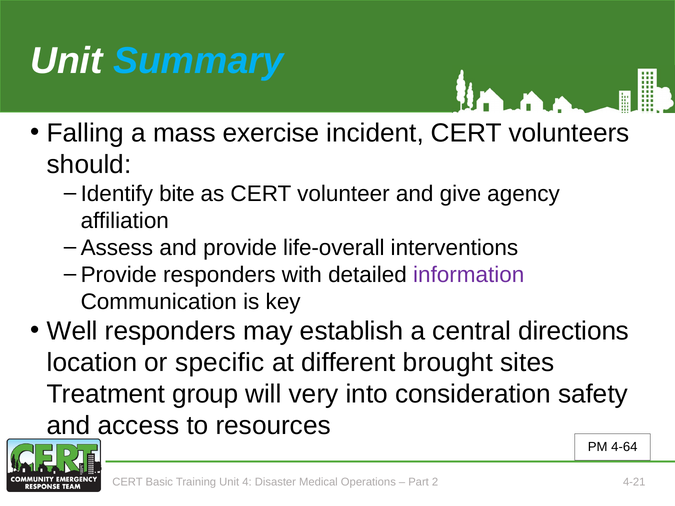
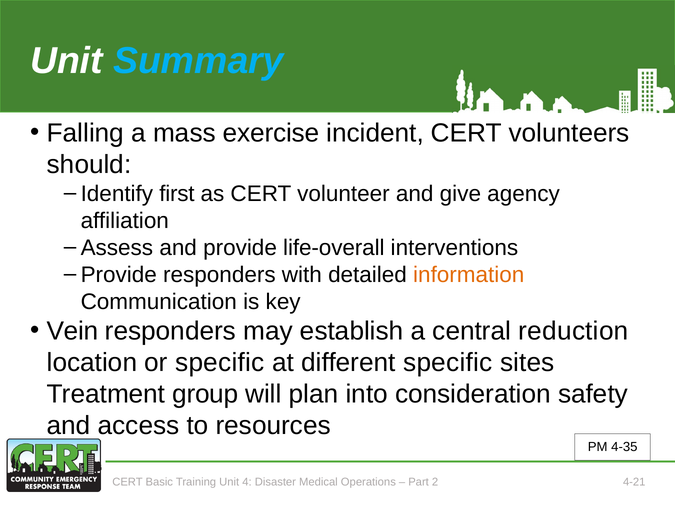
bite: bite -> first (177, 194)
information colour: purple -> orange (469, 275)
Well: Well -> Vein (72, 331)
directions: directions -> reduction (573, 331)
different brought: brought -> specific (448, 363)
very: very -> plan (314, 394)
4-64: 4-64 -> 4-35 (624, 447)
